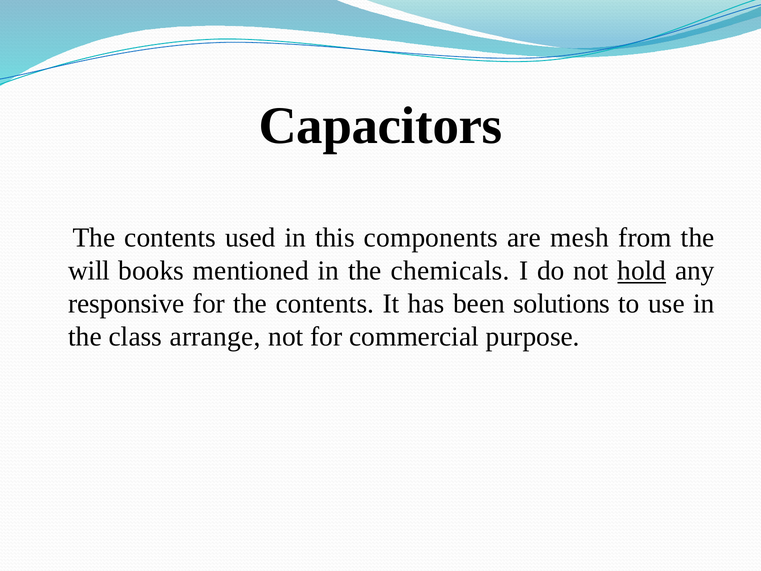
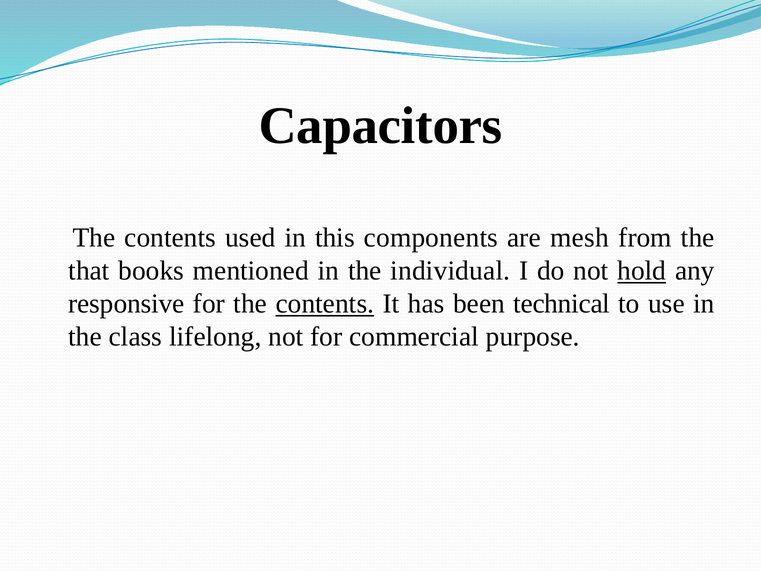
will: will -> that (89, 271)
chemicals: chemicals -> individual (450, 271)
contents underline: none -> present (325, 304)
solutions: solutions -> technical (562, 304)
arrange: arrange -> lifelong (215, 337)
